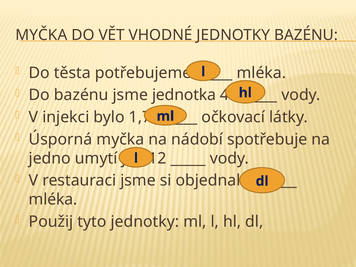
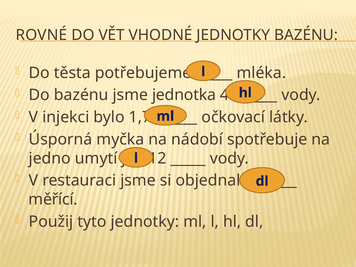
MYČKA: MYČKA -> ROVNÉ (41, 35)
mléka: mléka -> měřící (53, 199)
